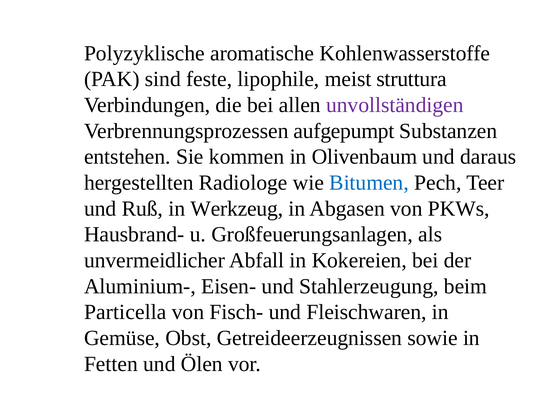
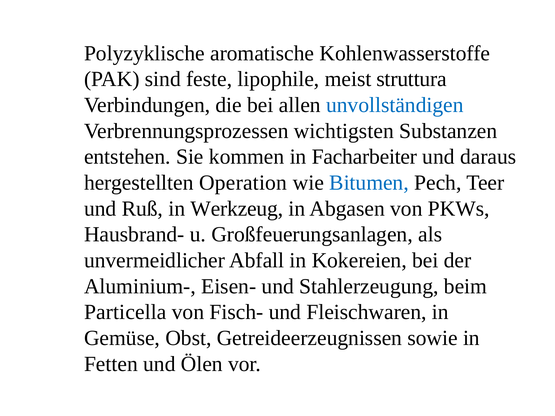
unvollständigen colour: purple -> blue (395, 105)
aufgepumpt: aufgepumpt -> wichtigsten (344, 131)
Olivenbaum: Olivenbaum -> Facharbeiter (364, 157)
Radiologe: Radiologe -> Operation (243, 183)
